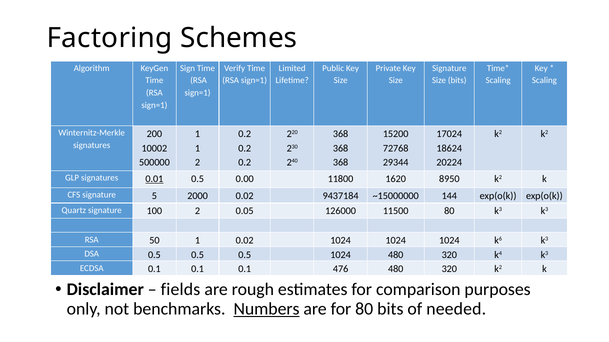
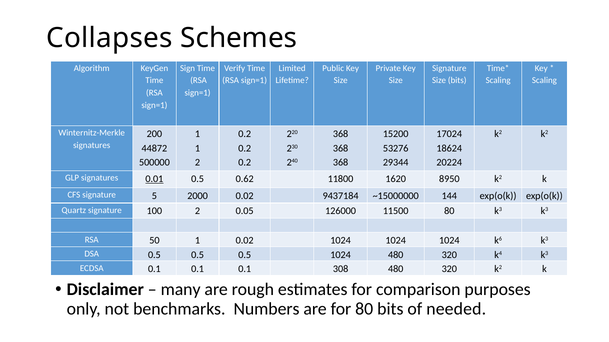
Factoring: Factoring -> Collapses (110, 38)
10002: 10002 -> 44872 (154, 149)
72768: 72768 -> 53276 (396, 149)
0.00: 0.00 -> 0.62 (245, 179)
476: 476 -> 308 (341, 270)
fields: fields -> many (181, 290)
Numbers underline: present -> none (267, 309)
